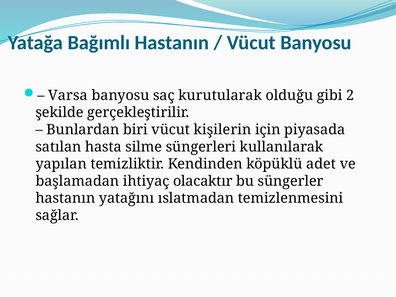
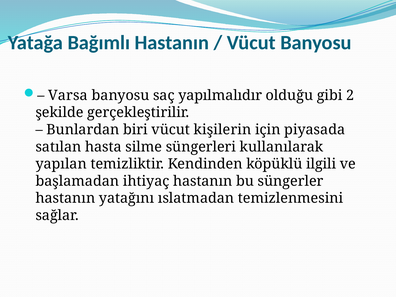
kurutularak: kurutularak -> yapılmalıdır (220, 95)
adet: adet -> ilgili (321, 164)
ihtiyaç olacaktır: olacaktır -> hastanın (203, 181)
